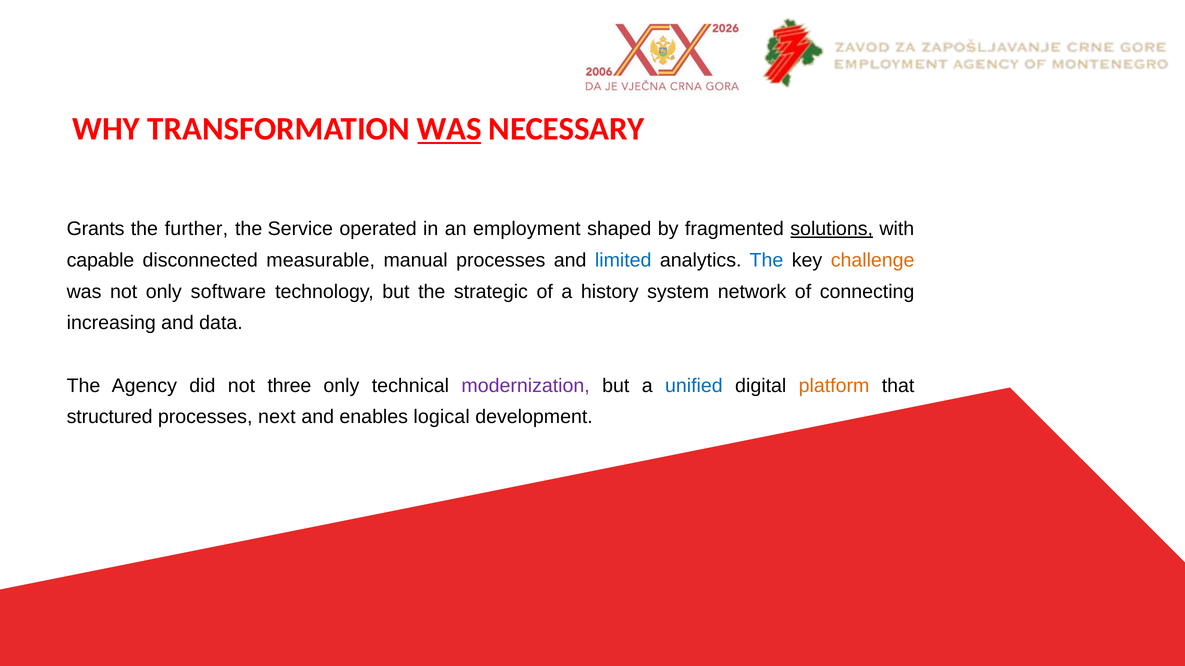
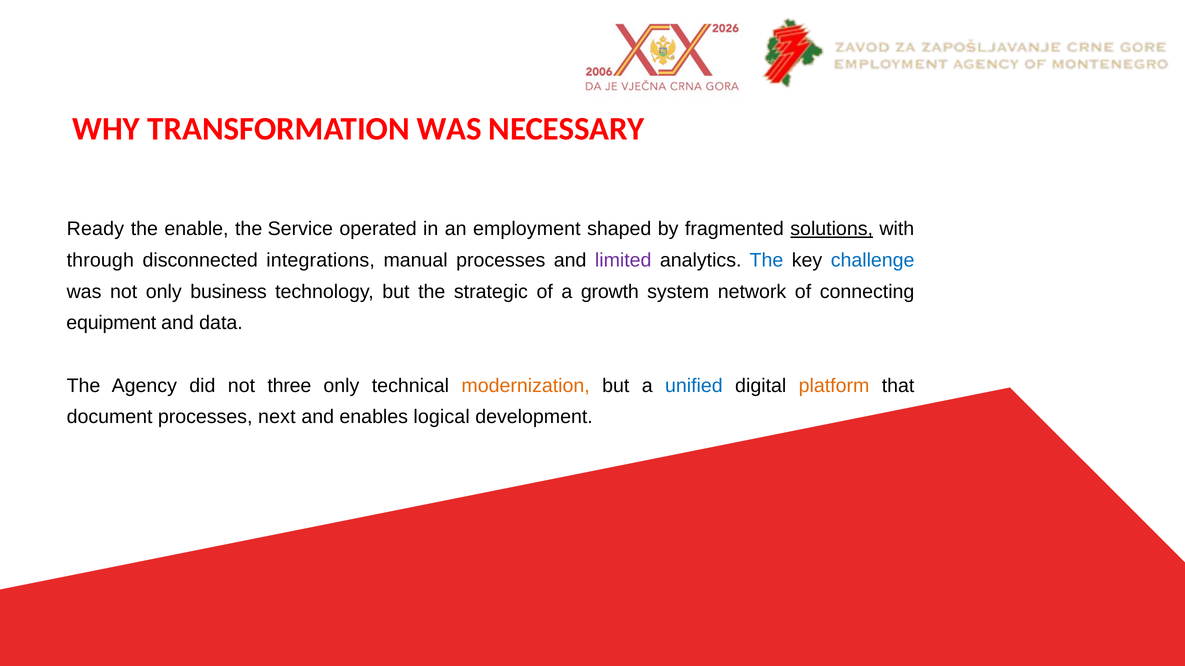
WAS underline: present -> none (449, 129)
Grants: Grants -> Ready (95, 229)
further: further -> enable (196, 229)
capable: capable -> through (100, 260)
measurable: measurable -> integrations (321, 260)
limited colour: blue -> purple (623, 260)
challenge colour: orange -> blue (873, 260)
software: software -> business (229, 292)
history: history -> growth (610, 292)
increasing: increasing -> equipment (111, 323)
modernization colour: purple -> orange (526, 386)
structured: structured -> document (110, 417)
